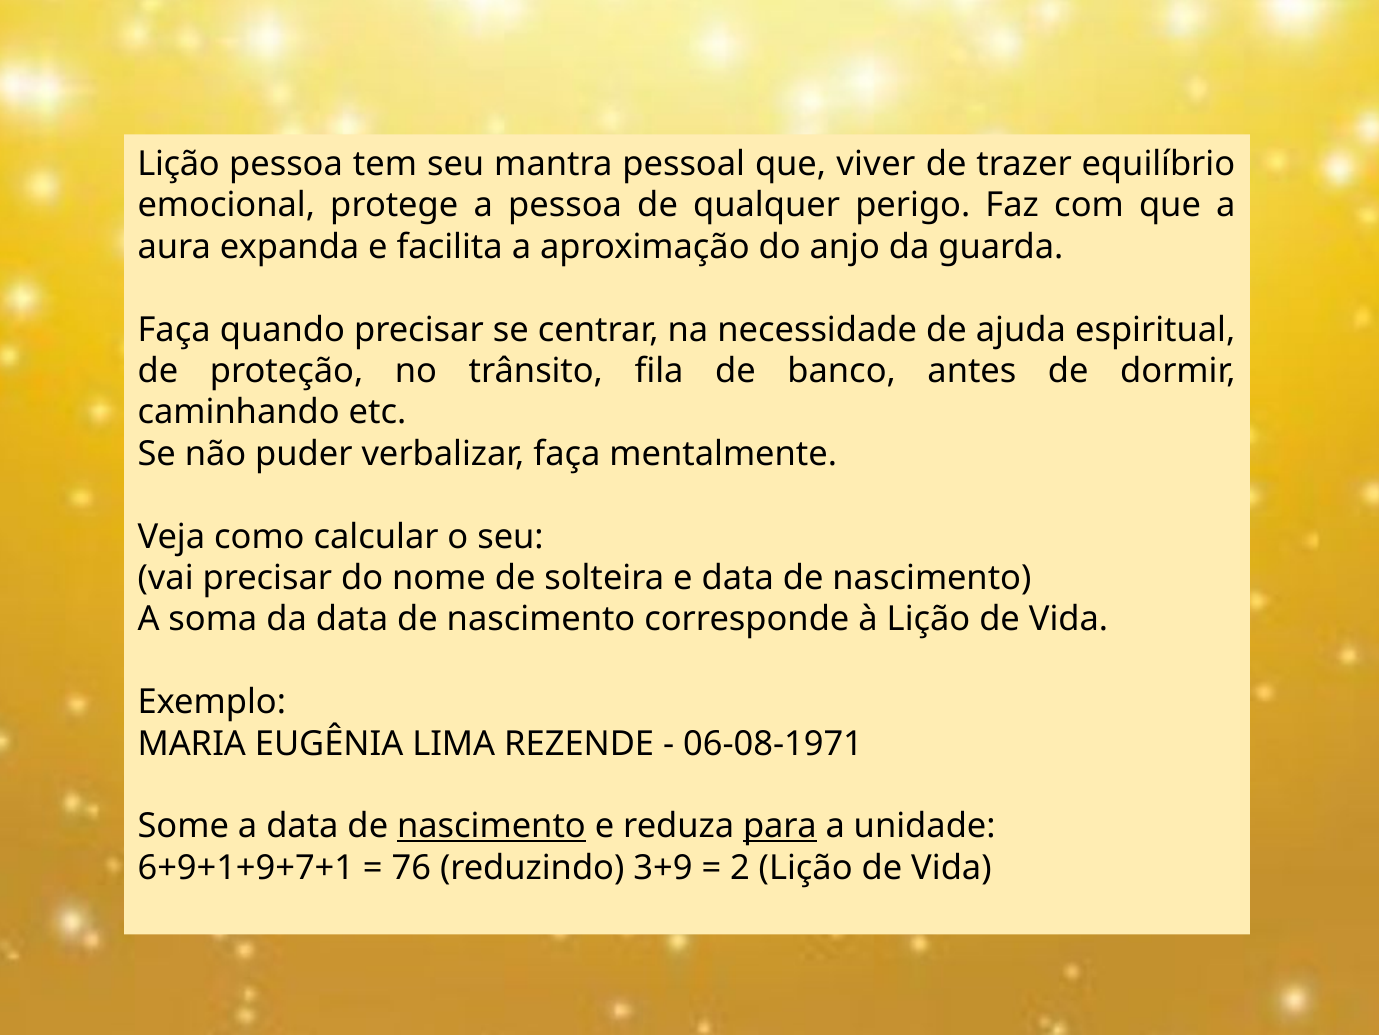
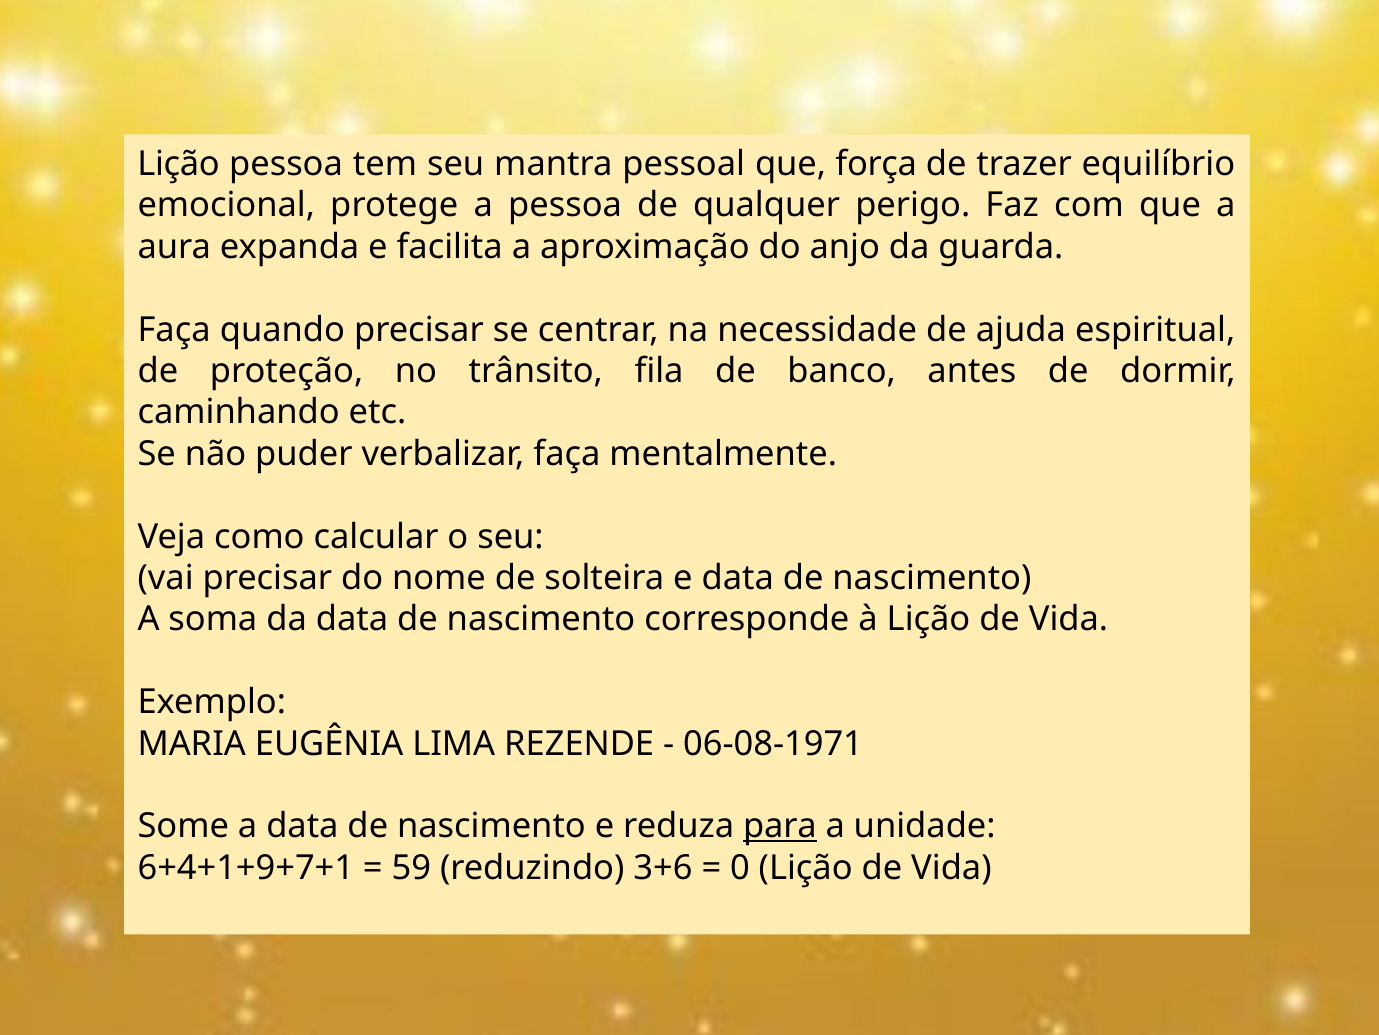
viver: viver -> força (876, 164)
nascimento underline: present -> none (491, 826)
6+9+1+9+7+1: 6+9+1+9+7+1 -> 6+4+1+9+7+1 (246, 867)
76: 76 -> 59 (411, 867)
3+9: 3+9 -> 3+6 (663, 867)
2: 2 -> 0 (740, 867)
